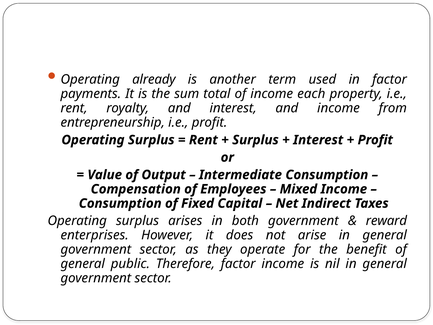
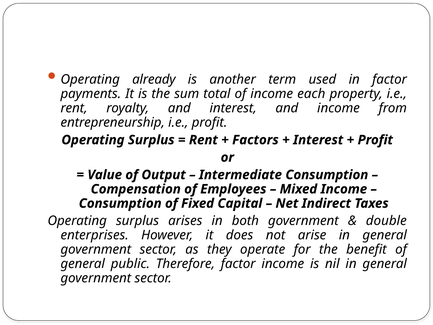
Surplus: Surplus -> Factors (255, 140)
reward: reward -> double (386, 221)
